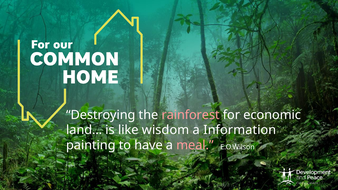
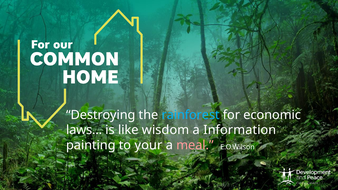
rainforest colour: pink -> light blue (191, 115)
land…: land… -> laws… (84, 130)
have: have -> your (148, 145)
